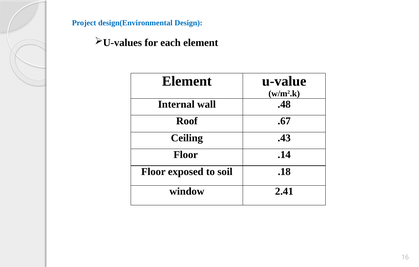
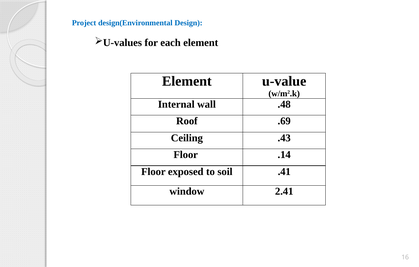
.67: .67 -> .69 (284, 121)
.18: .18 -> .41 (284, 172)
